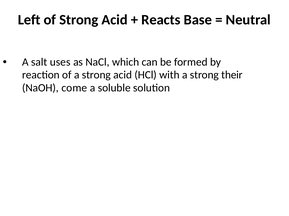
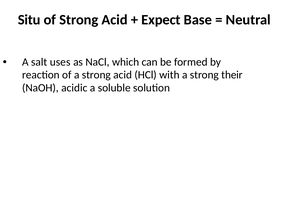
Left: Left -> Situ (29, 20)
Reacts: Reacts -> Expect (161, 20)
come: come -> acidic (74, 88)
